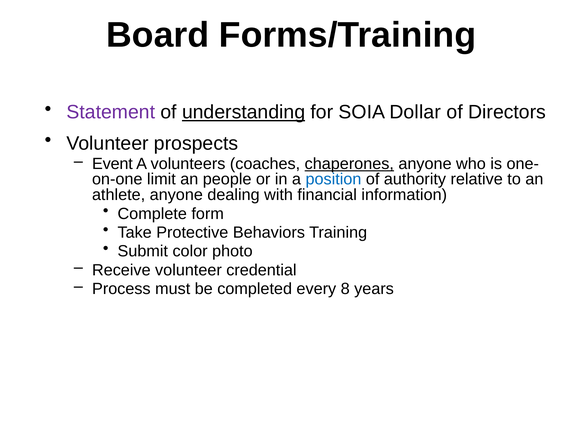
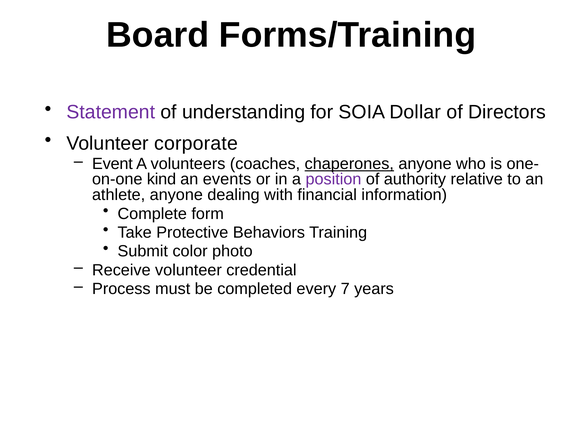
understanding underline: present -> none (244, 112)
prospects: prospects -> corporate (196, 143)
limit: limit -> kind (161, 179)
people: people -> events (227, 179)
position colour: blue -> purple (333, 179)
8: 8 -> 7 (345, 289)
